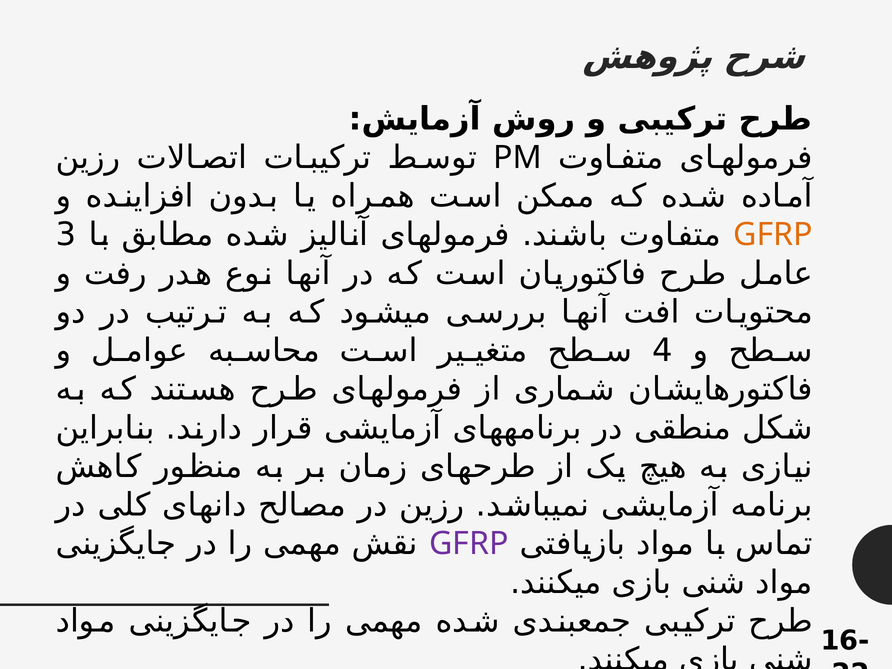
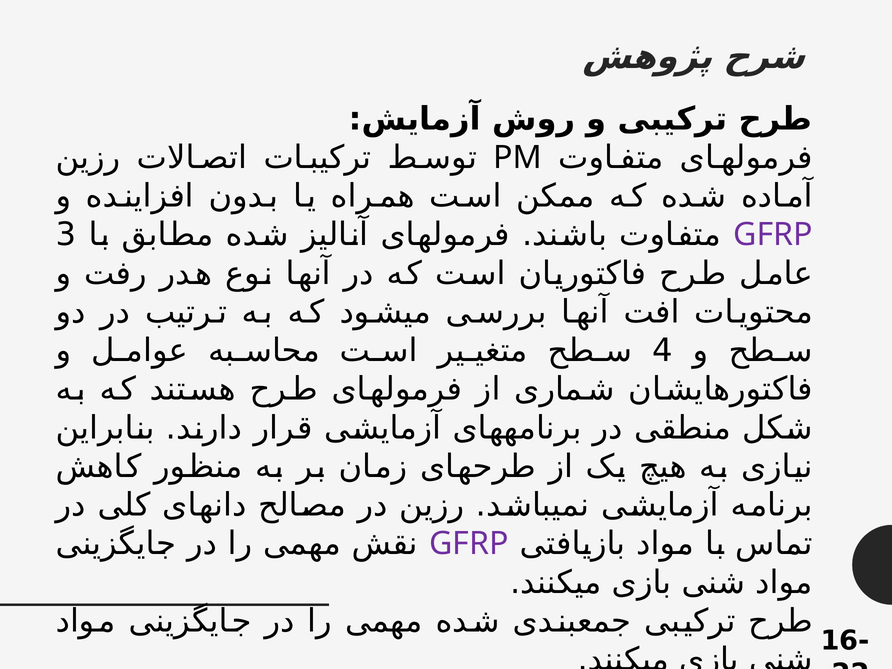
GFRP colour: orange -> purple (773, 235)
